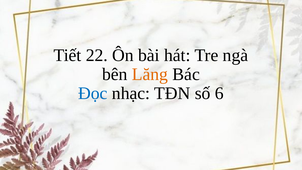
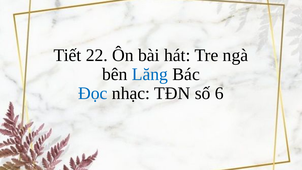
Lăng colour: orange -> blue (150, 74)
